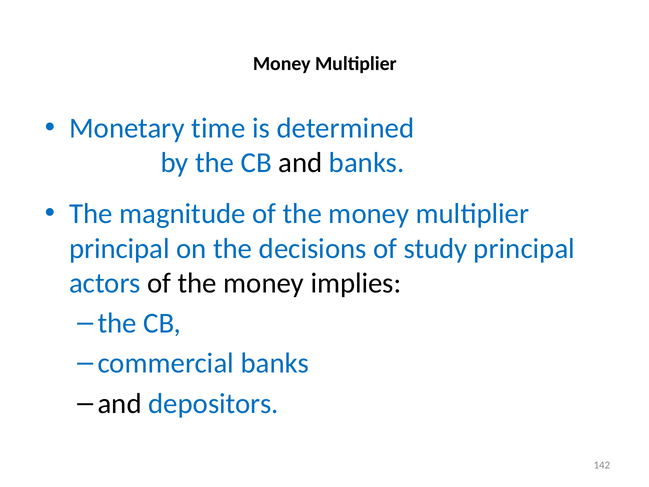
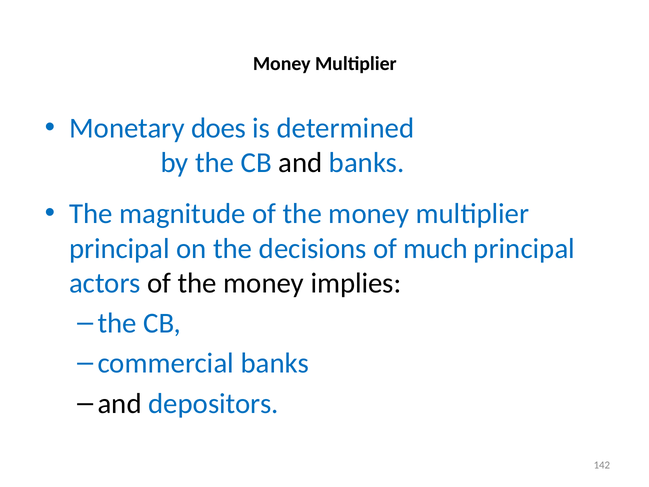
time: time -> does (219, 128)
study: study -> much (436, 248)
